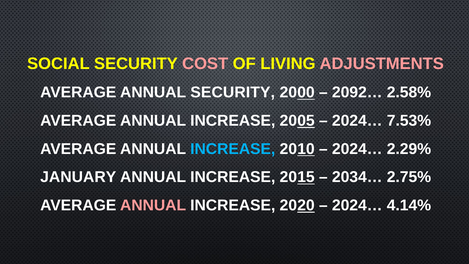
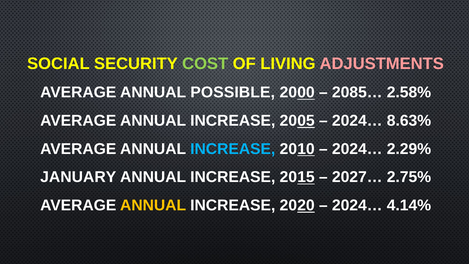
COST colour: pink -> light green (205, 64)
ANNUAL SECURITY: SECURITY -> POSSIBLE (233, 92)
2092…: 2092… -> 2085… (357, 92)
7.53%: 7.53% -> 8.63% (409, 121)
2034…: 2034… -> 2027… (357, 177)
ANNUAL colour: pink -> yellow (153, 205)
